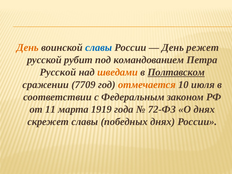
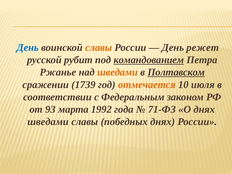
День colour: orange -> blue (28, 48)
славы colour: blue -> orange (99, 48)
командованием underline: none -> present (149, 60)
Русской: Русской -> Ржанье (58, 72)
7709: 7709 -> 1739 (83, 85)
11: 11 -> 93 (50, 109)
1919: 1919 -> 1992 (101, 109)
72-ФЗ: 72-ФЗ -> 71-ФЗ (162, 109)
скрежет: скрежет -> шведами (48, 122)
